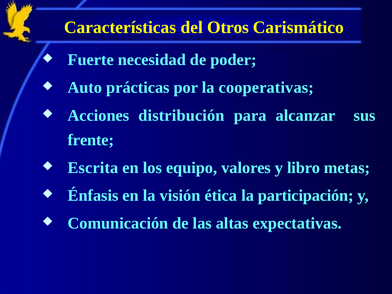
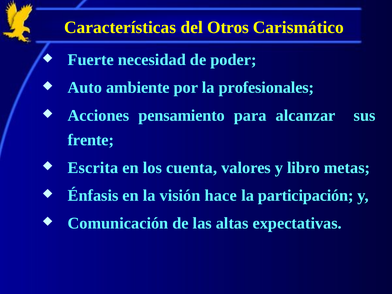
prácticas: prácticas -> ambiente (138, 88)
cooperativas: cooperativas -> profesionales (266, 88)
distribución: distribución -> pensamiento (182, 115)
equipo: equipo -> cuenta (192, 168)
ética: ética -> hace (221, 195)
